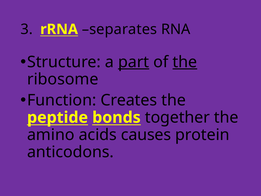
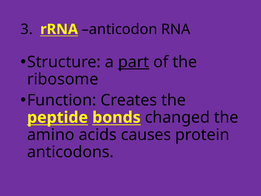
separates: separates -> anticodon (120, 29)
the underline: present -> none (185, 62)
together: together -> changed (177, 117)
